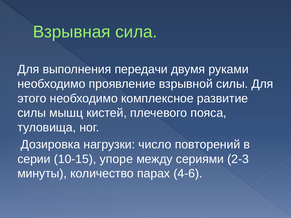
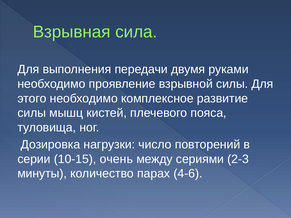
упоре: упоре -> очень (116, 159)
